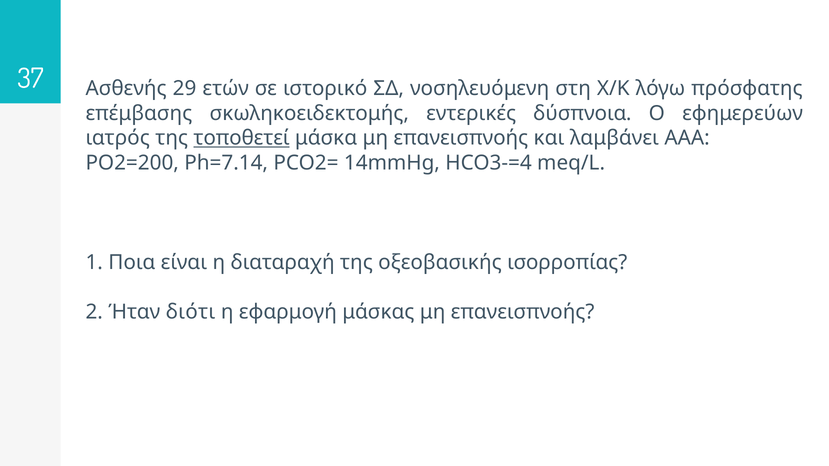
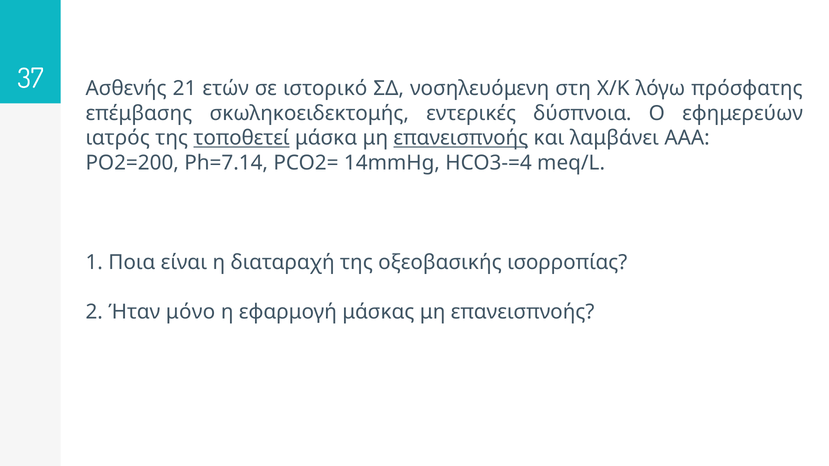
29: 29 -> 21 (185, 88)
επανεισπνοής underline: none -> present (461, 138)
διότι: διότι -> μόνο (191, 312)
